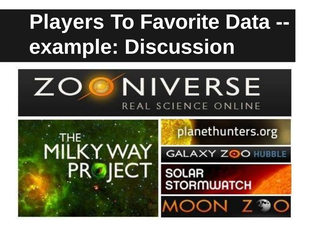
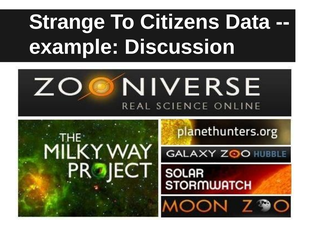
Players: Players -> Strange (67, 22)
Favorite: Favorite -> Citizens (180, 22)
